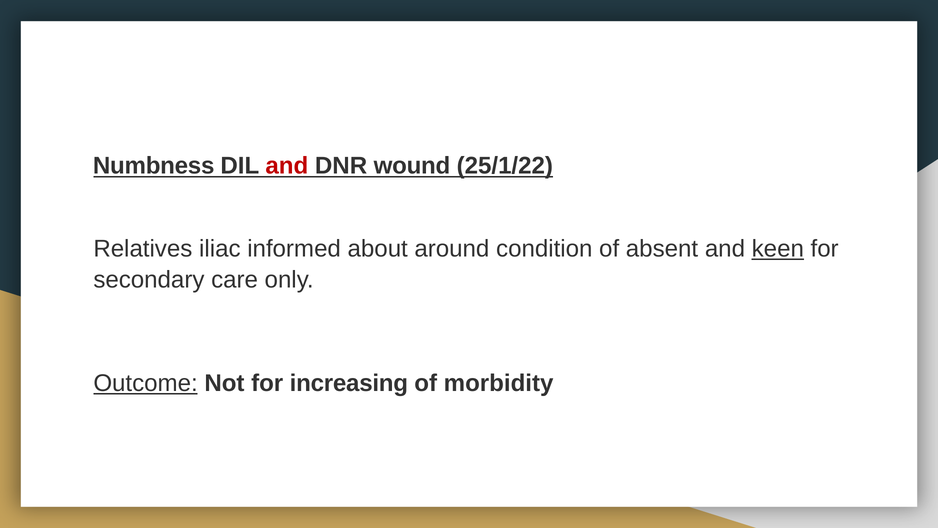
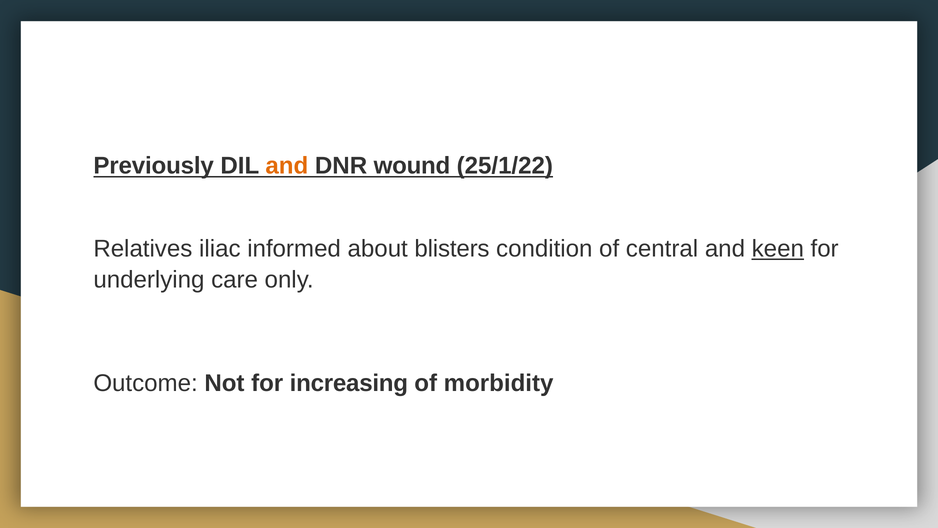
Numbness: Numbness -> Previously (154, 166)
and colour: red -> orange (287, 166)
around: around -> blisters (452, 249)
absent: absent -> central (662, 249)
secondary: secondary -> underlying (149, 279)
Outcome underline: present -> none (146, 383)
